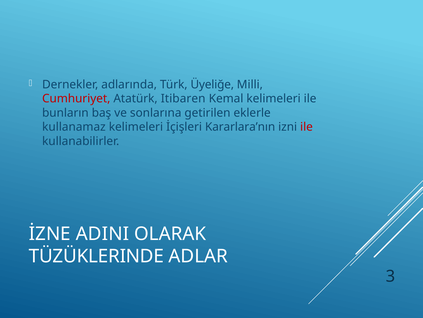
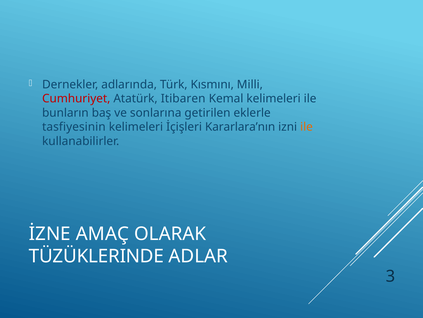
Üyeliğe: Üyeliğe -> Kısmını (212, 84)
kullanamaz: kullanamaz -> tasfiyesinin (74, 127)
ile colour: red -> orange (307, 127)
ADINI: ADINI -> AMAÇ (102, 233)
